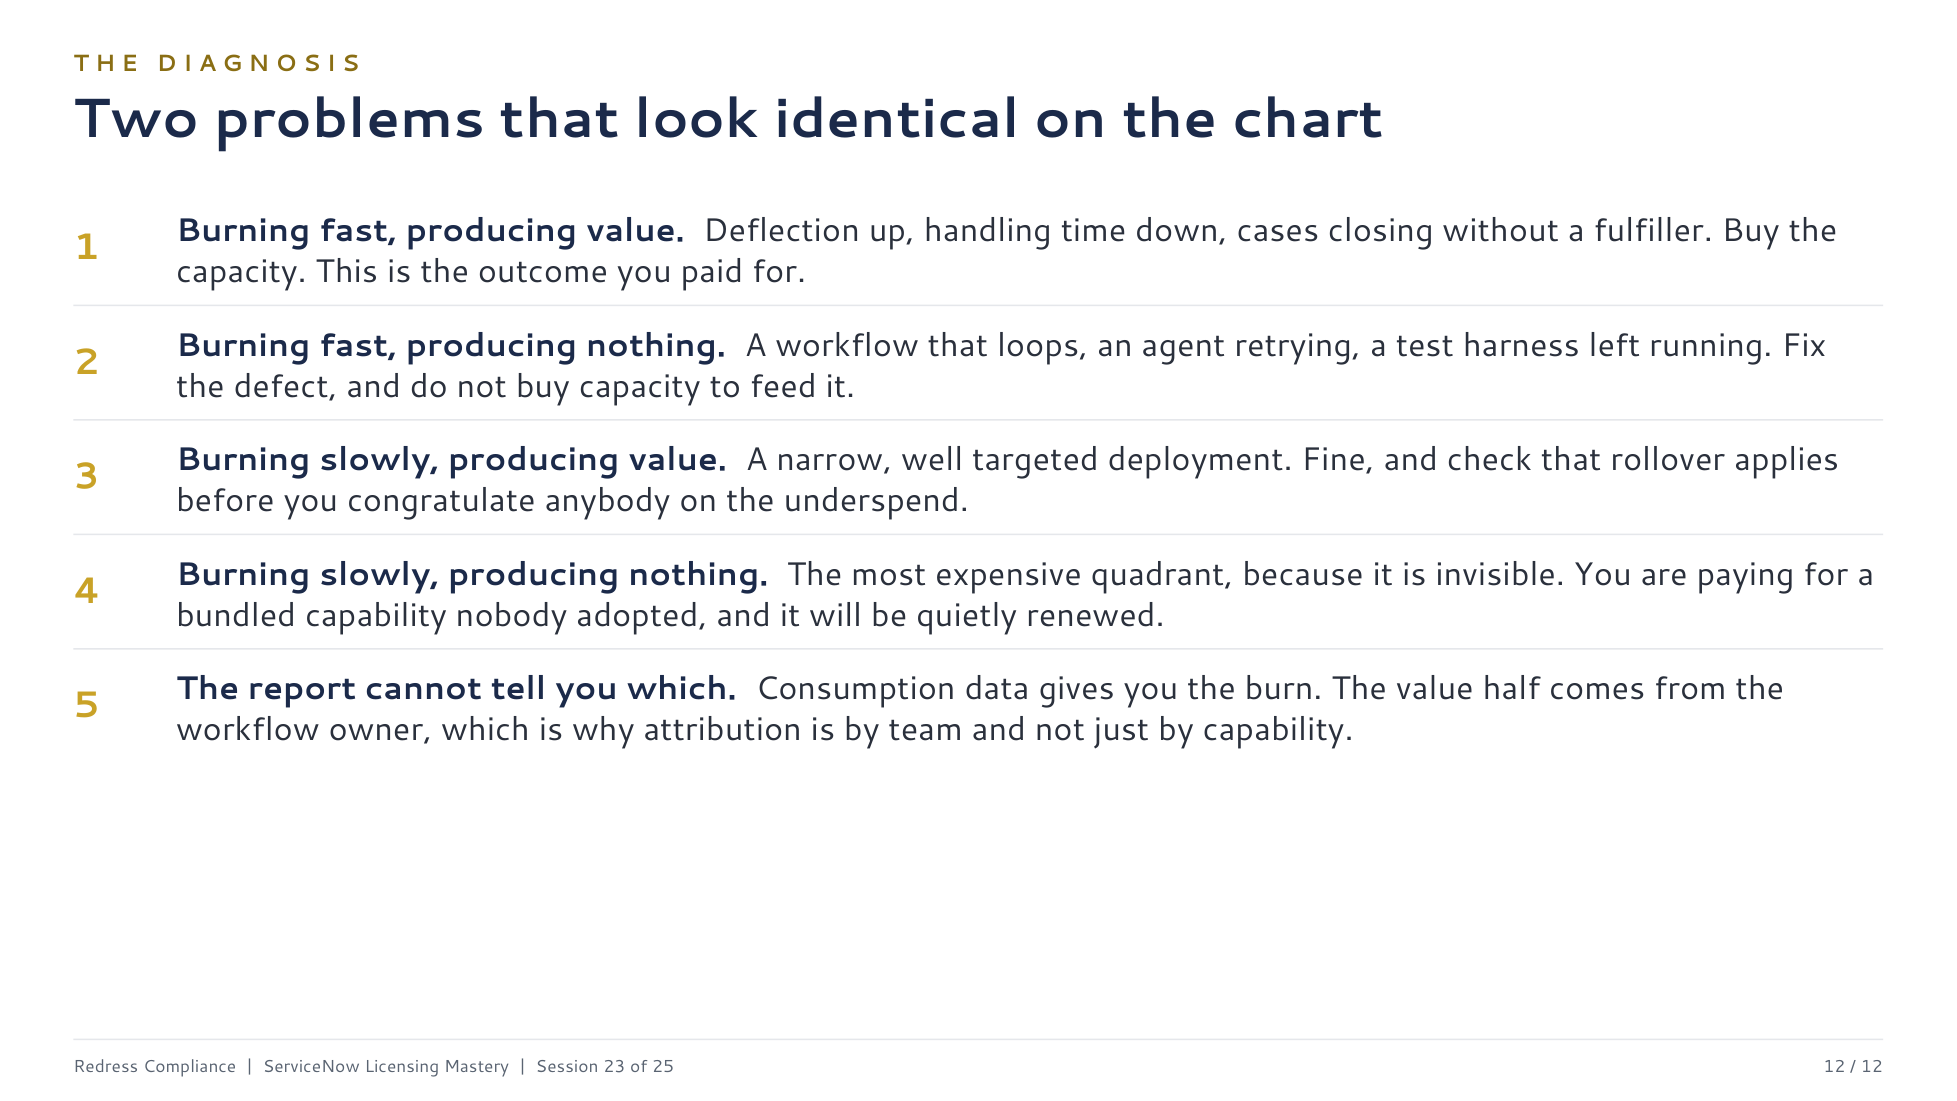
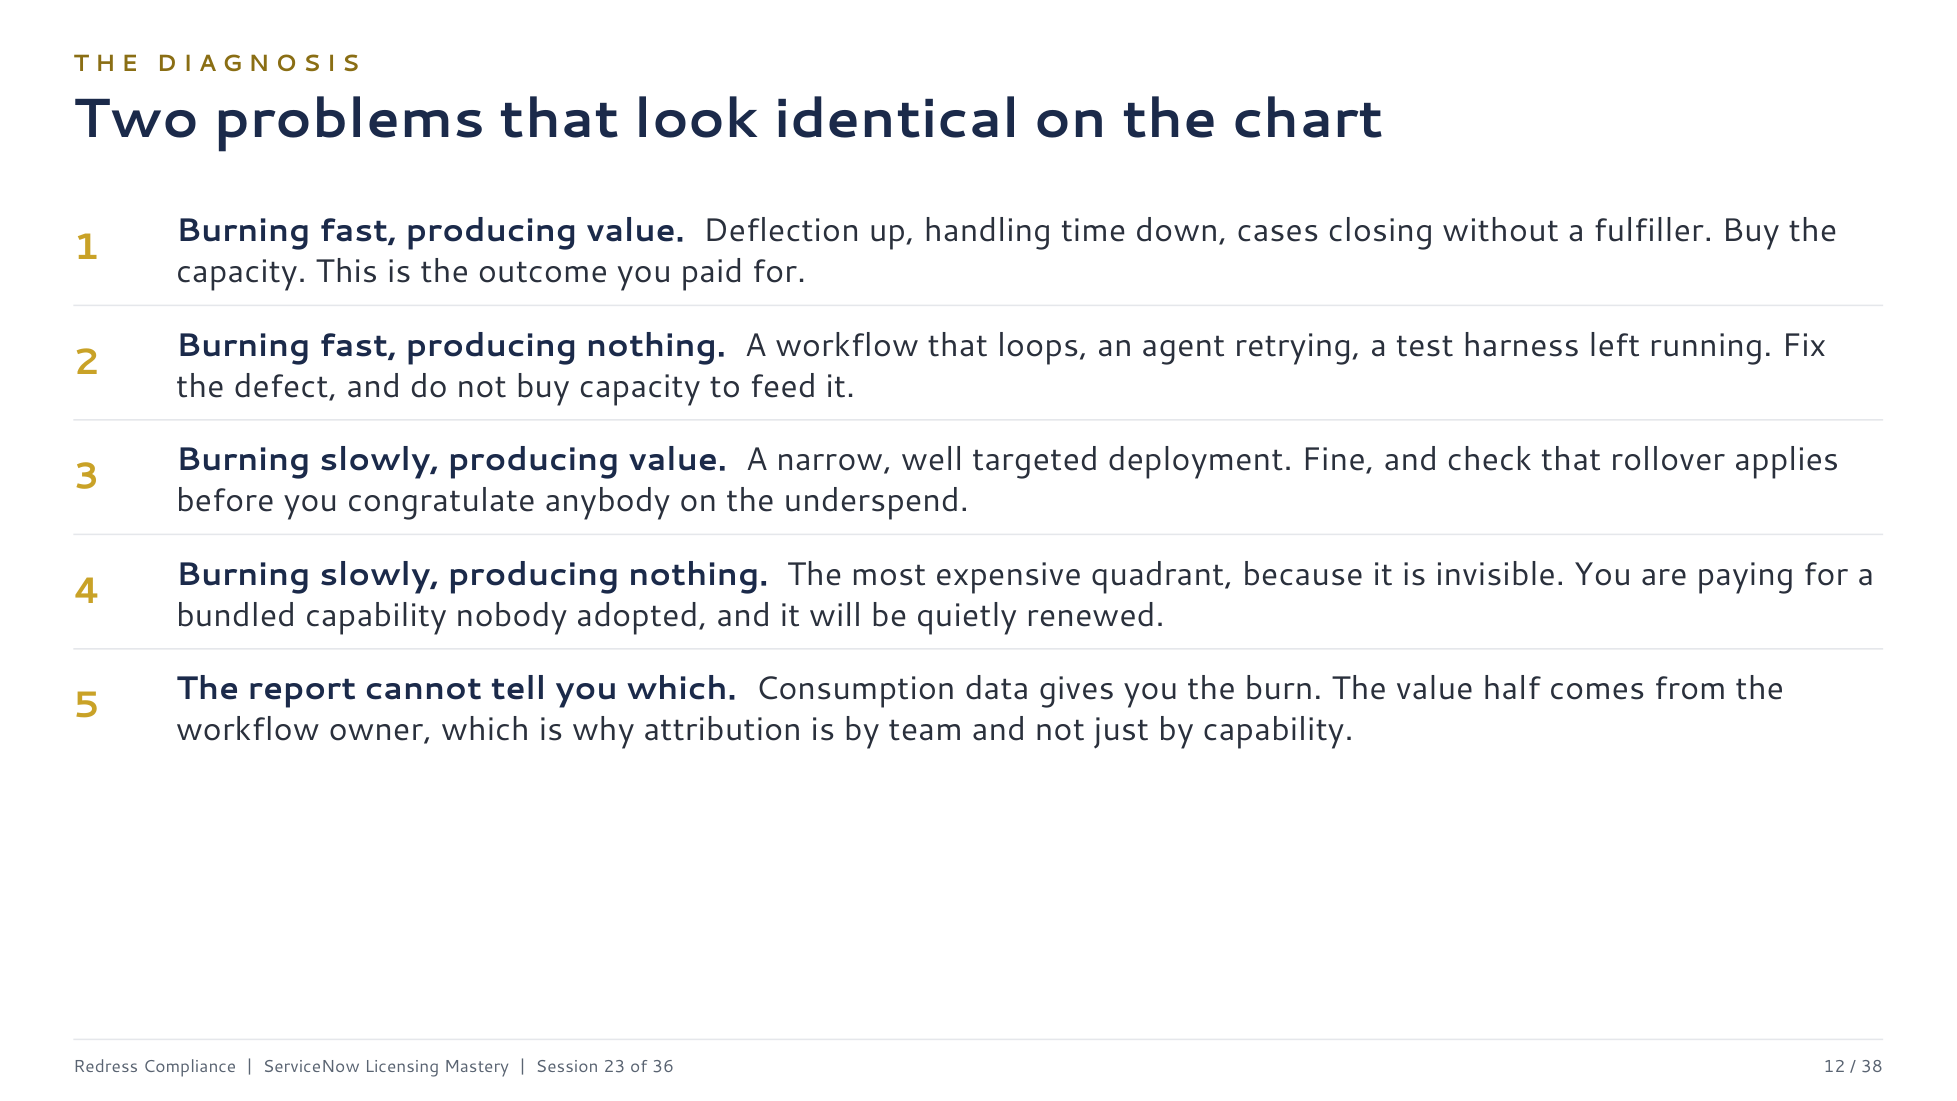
25: 25 -> 36 (663, 1067)
12: 12 -> 38 (1872, 1067)
